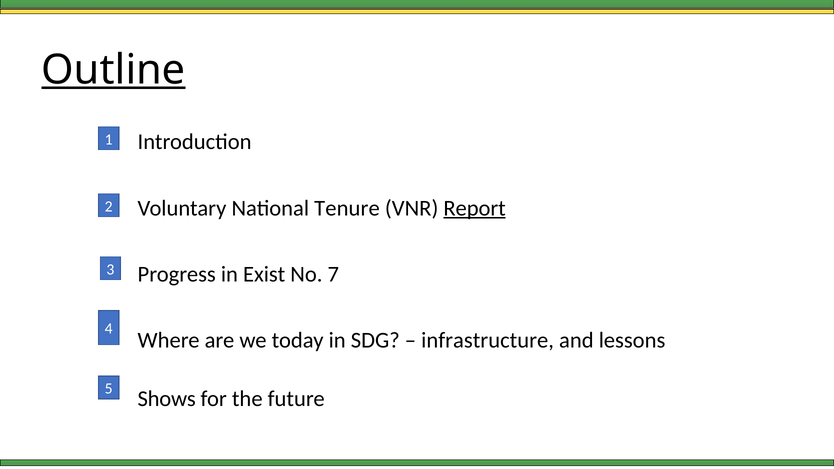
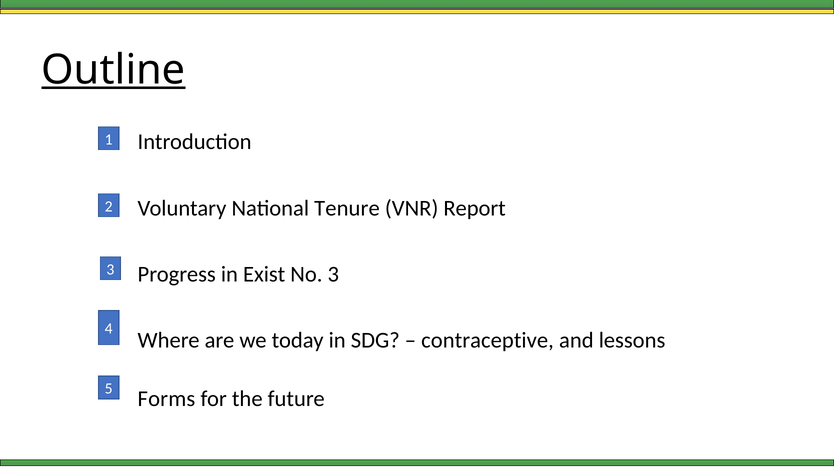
Report underline: present -> none (475, 208)
No 7: 7 -> 3 (333, 274)
infrastructure: infrastructure -> contraceptive (488, 340)
Shows: Shows -> Forms (166, 399)
